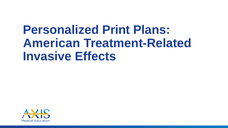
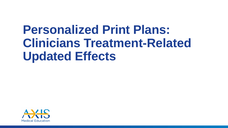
American: American -> Clinicians (52, 43)
Invasive: Invasive -> Updated (47, 57)
